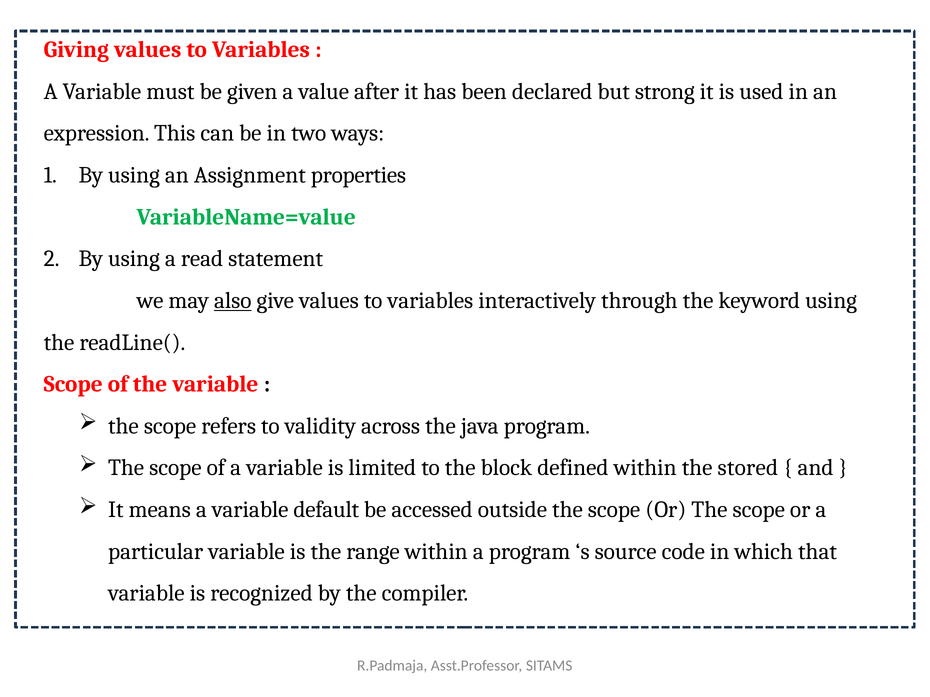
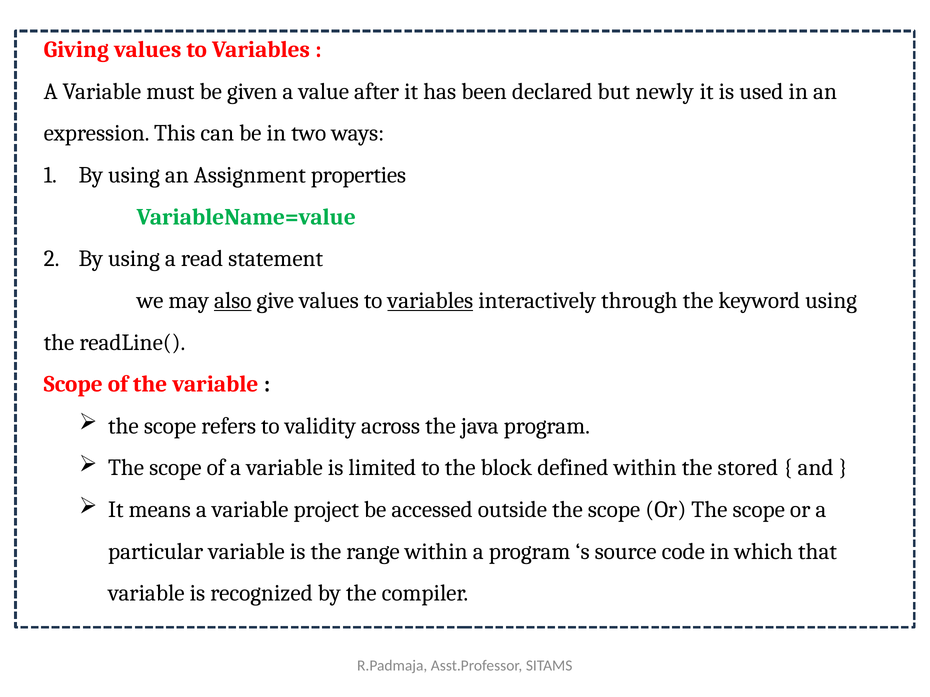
strong: strong -> newly (665, 92)
variables underline: none -> present (430, 301)
default: default -> project (326, 510)
